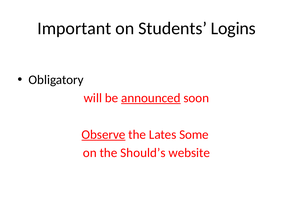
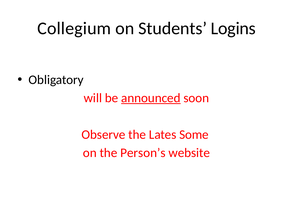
Important: Important -> Collegium (74, 28)
Observe underline: present -> none (103, 134)
Should’s: Should’s -> Person’s (143, 153)
